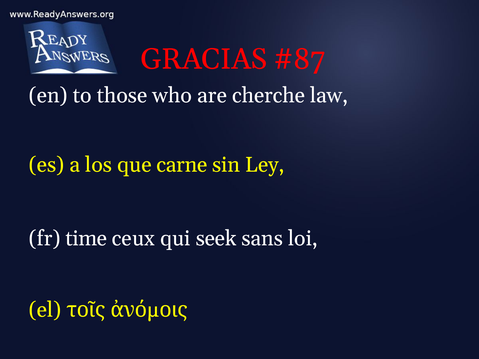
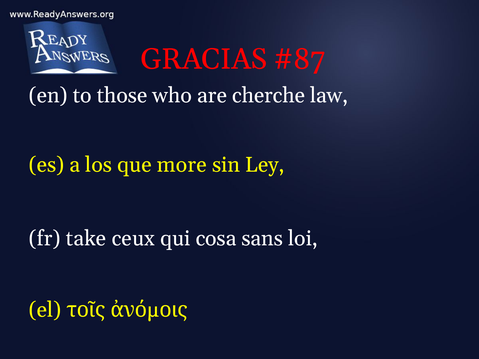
carne: carne -> more (182, 165)
time: time -> take (86, 239)
seek: seek -> cosa (216, 239)
